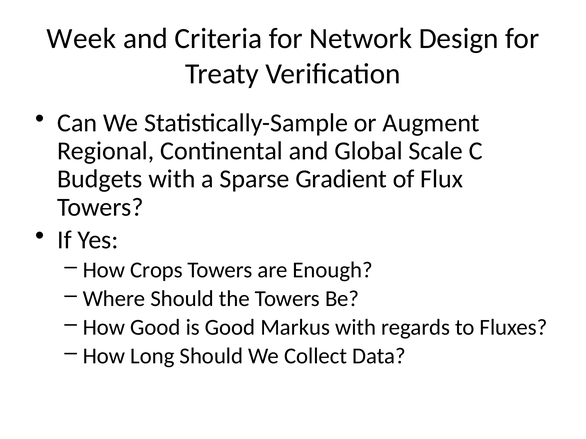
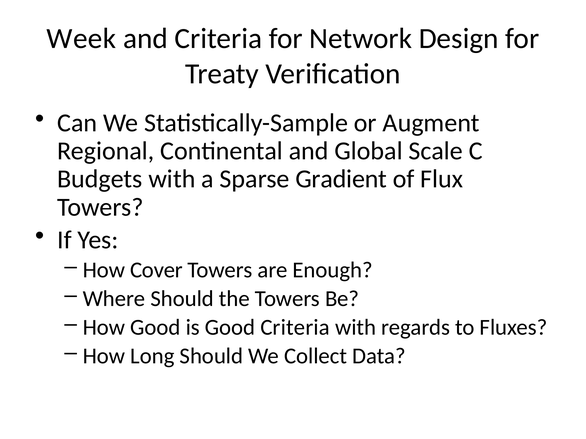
Crops: Crops -> Cover (156, 270)
Good Markus: Markus -> Criteria (295, 328)
